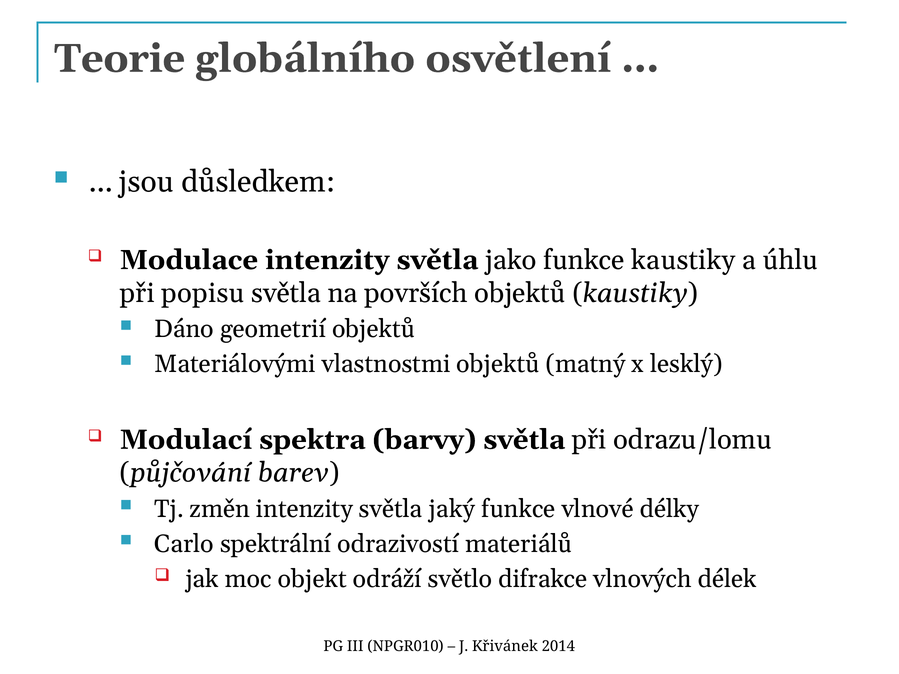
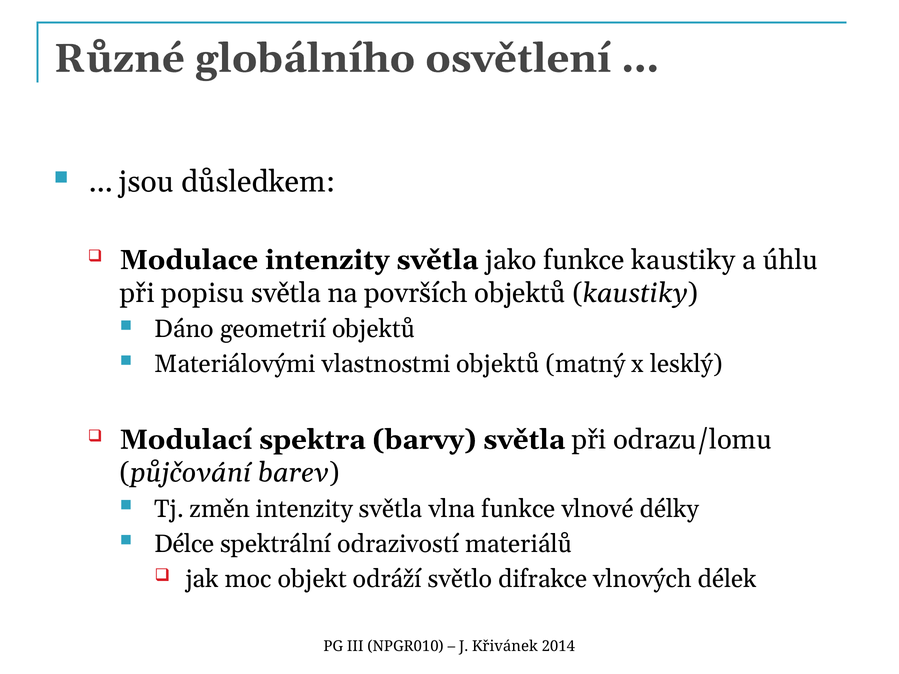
Teorie: Teorie -> Různé (119, 59)
jaký: jaký -> vlna (452, 509)
Carlo: Carlo -> Délce (184, 544)
